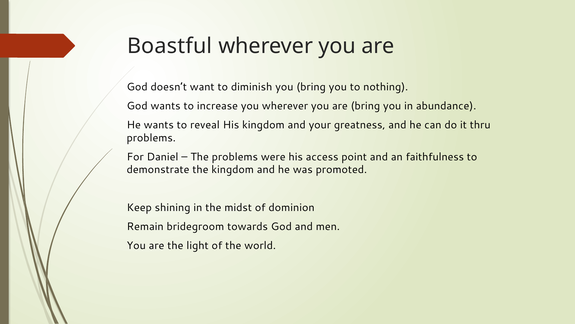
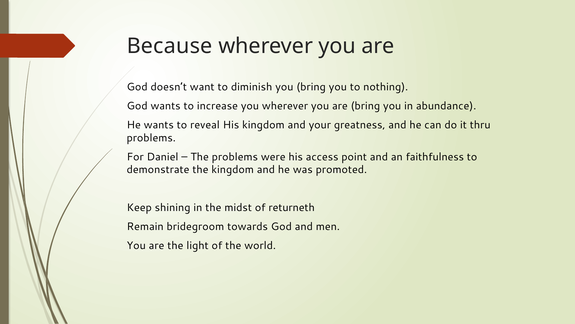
Boastful: Boastful -> Because (170, 46)
dominion: dominion -> returneth (292, 207)
